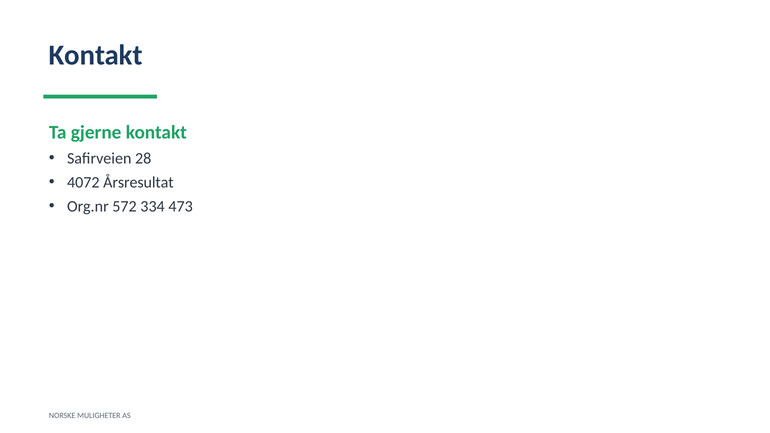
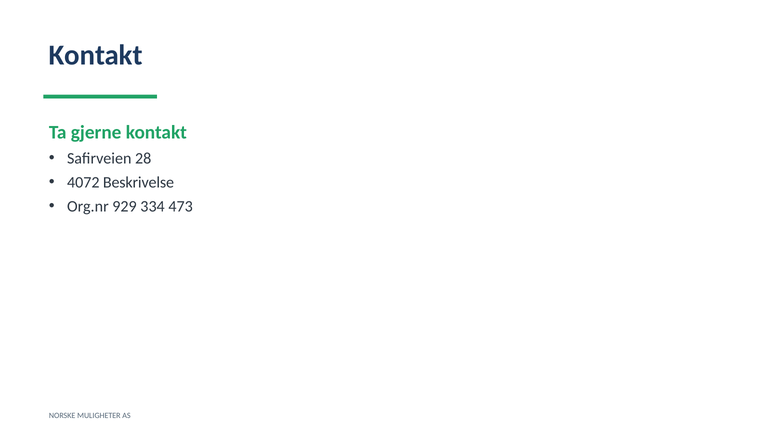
Årsresultat: Årsresultat -> Beskrivelse (138, 182)
572: 572 -> 929 (124, 206)
